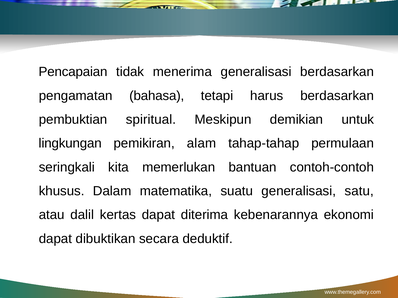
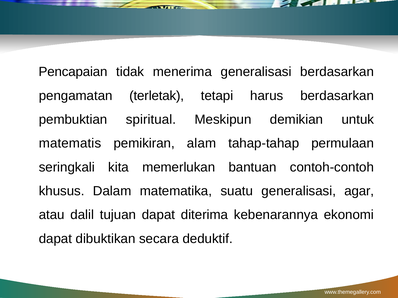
bahasa: bahasa -> terletak (157, 96)
lingkungan: lingkungan -> matematis (70, 144)
satu: satu -> agar (359, 191)
kertas: kertas -> tujuan (118, 215)
